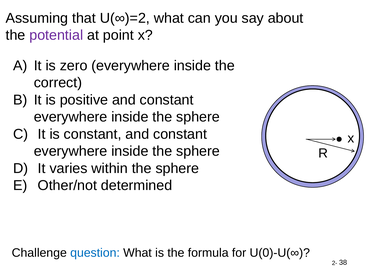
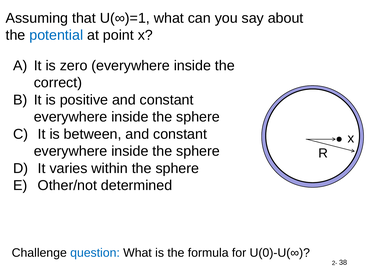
U(∞)=2: U(∞)=2 -> U(∞)=1 (125, 18)
potential colour: purple -> blue (56, 35)
is constant: constant -> between (93, 134)
